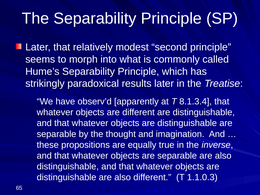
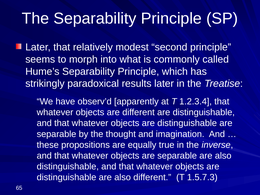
8.1.3.4: 8.1.3.4 -> 1.2.3.4 (196, 102)
1.1.0.3: 1.1.0.3 -> 1.5.7.3 (202, 177)
